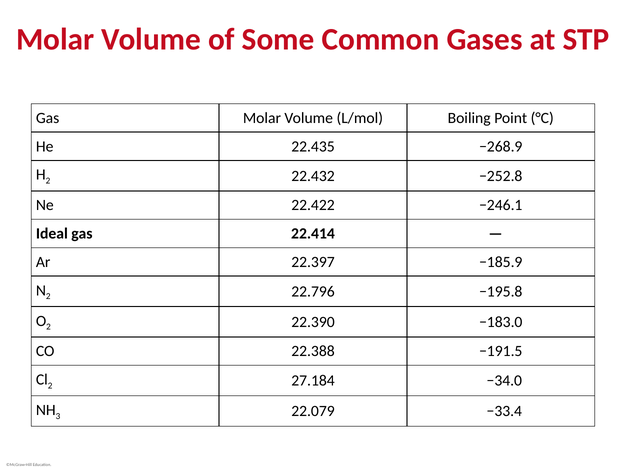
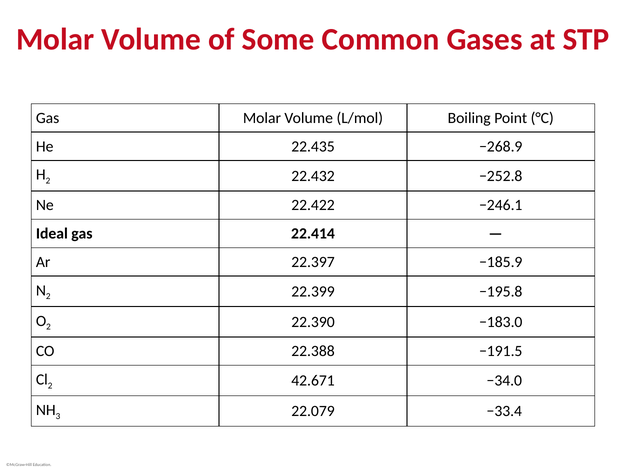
22.796: 22.796 -> 22.399 (313, 292)
27.184: 27.184 -> 42.671 (313, 381)
